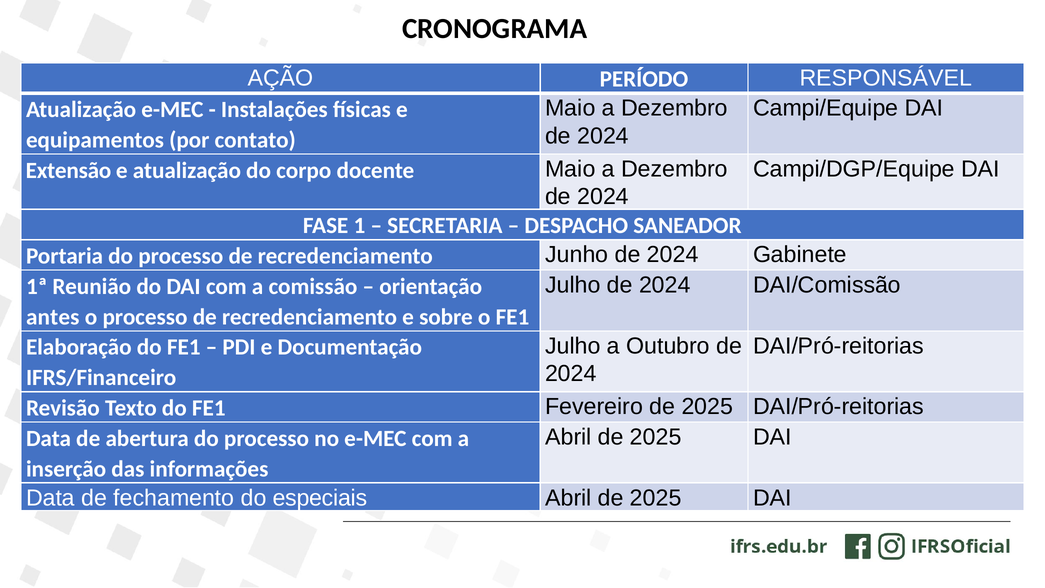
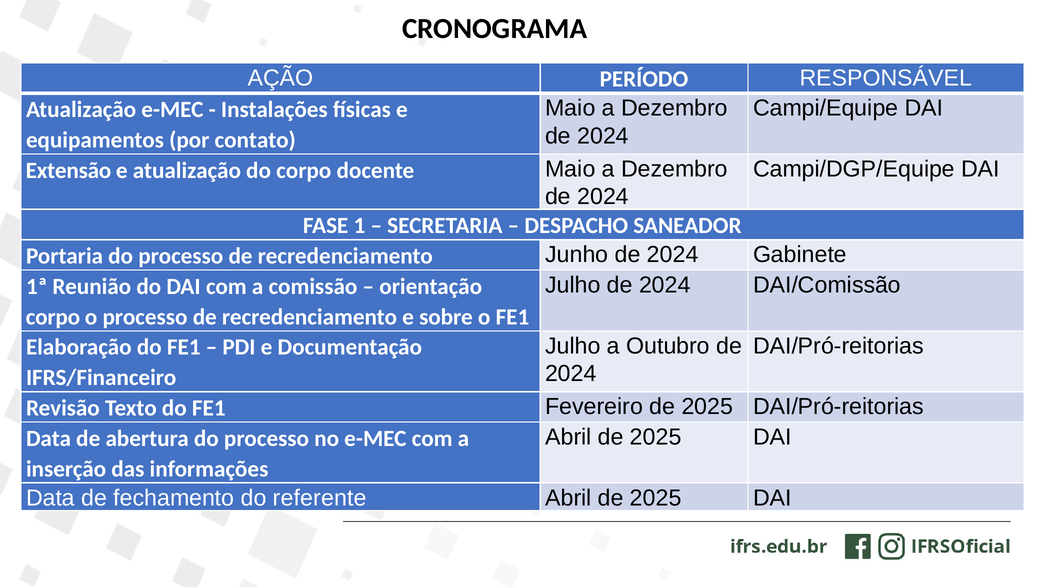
antes: antes -> corpo (53, 317)
especiais: especiais -> referente (320, 498)
